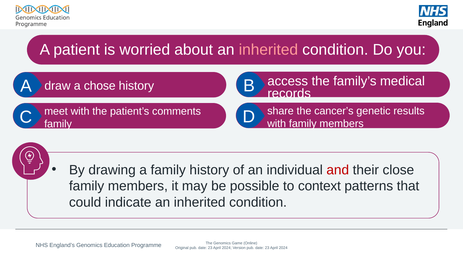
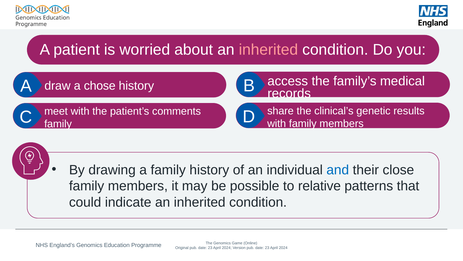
cancer’s: cancer’s -> clinical’s (334, 111)
and colour: red -> blue (338, 170)
context: context -> relative (319, 186)
